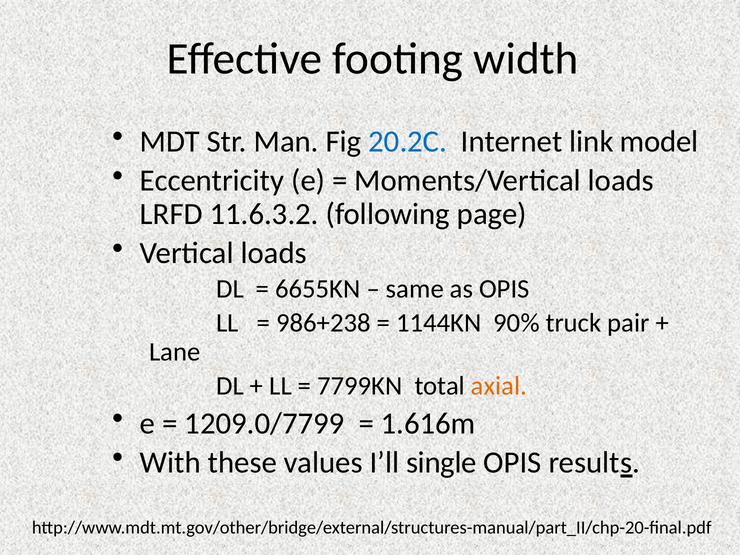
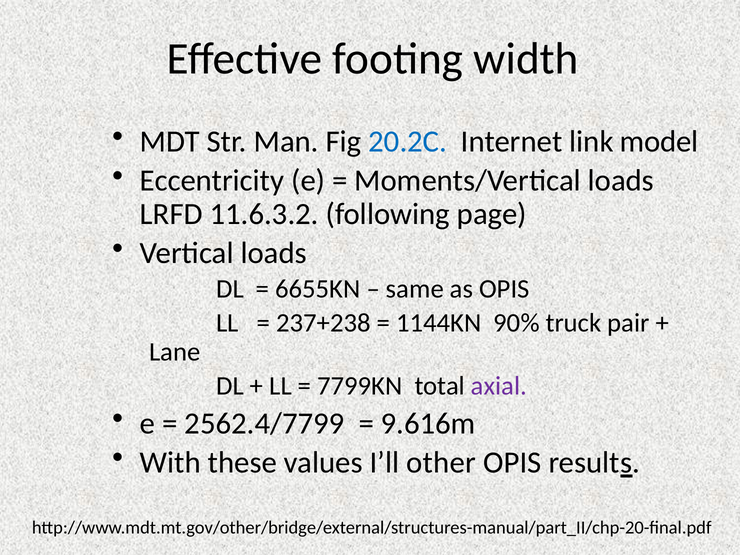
986+238: 986+238 -> 237+238 (323, 323)
axial colour: orange -> purple (499, 386)
1209.0/7799: 1209.0/7799 -> 2562.4/7799 (265, 423)
1.616m: 1.616m -> 9.616m (428, 423)
single: single -> other (441, 463)
